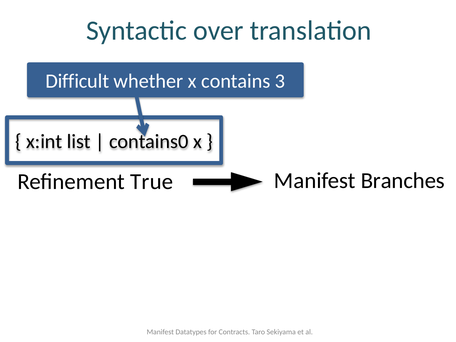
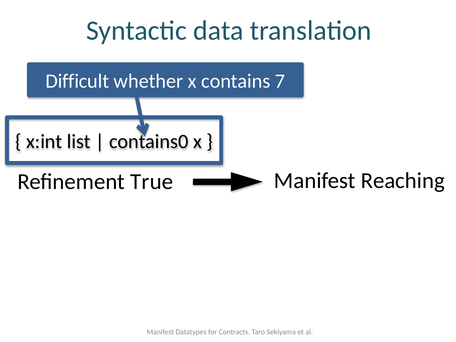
over: over -> data (218, 31)
3: 3 -> 7 (280, 81)
Branches: Branches -> Reaching (403, 181)
